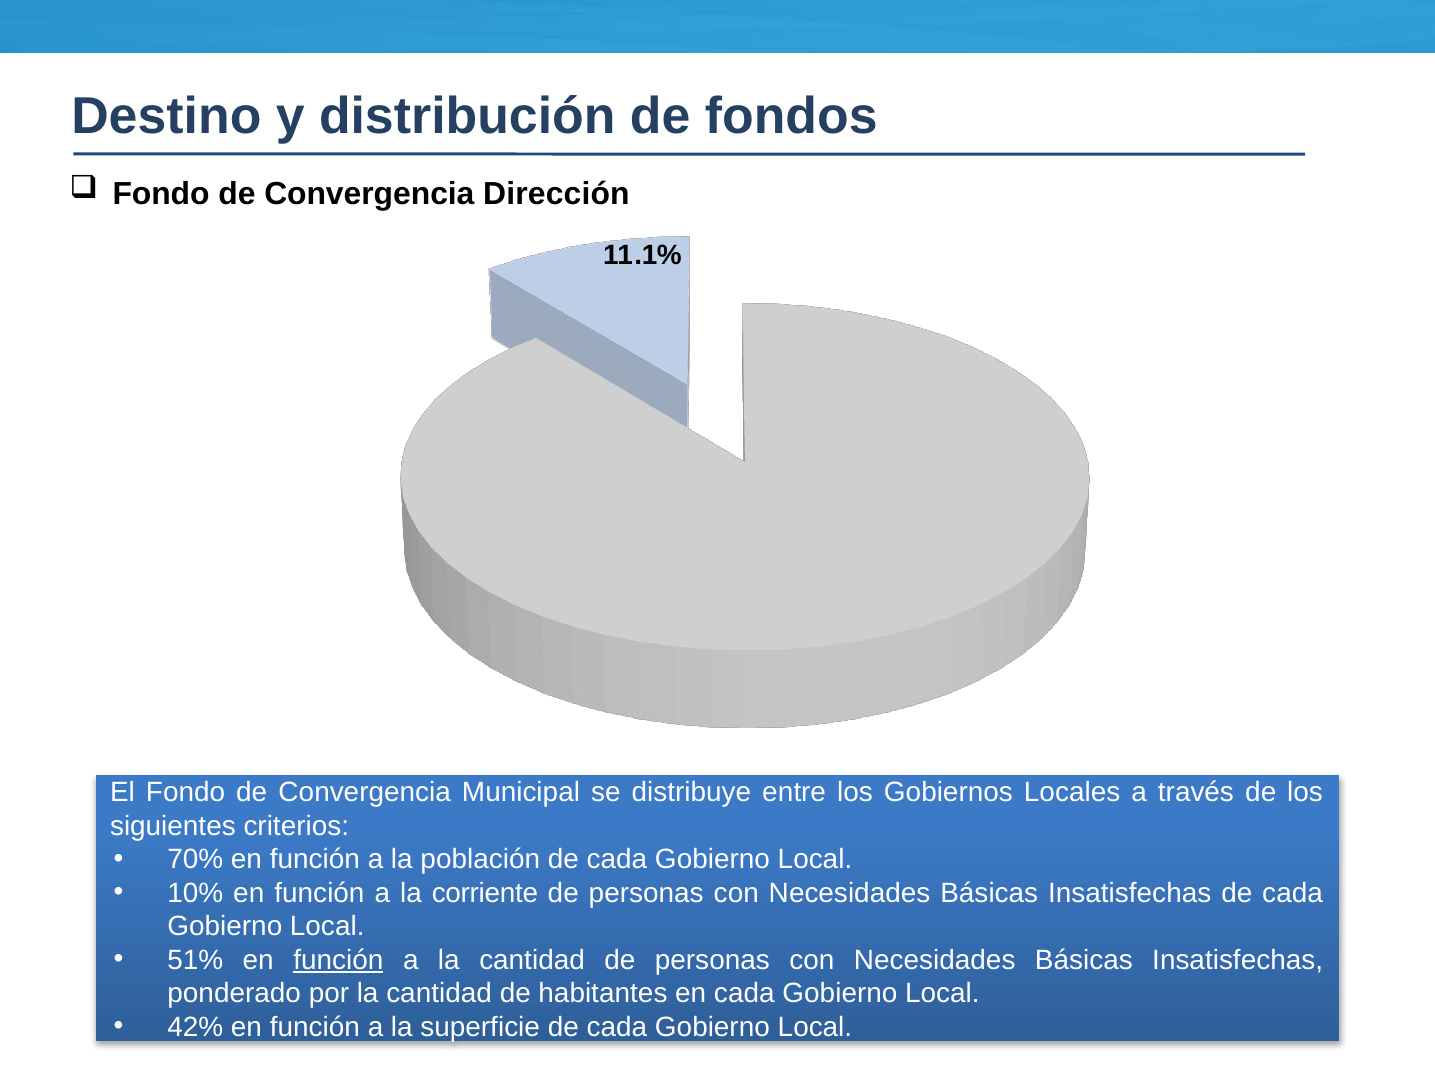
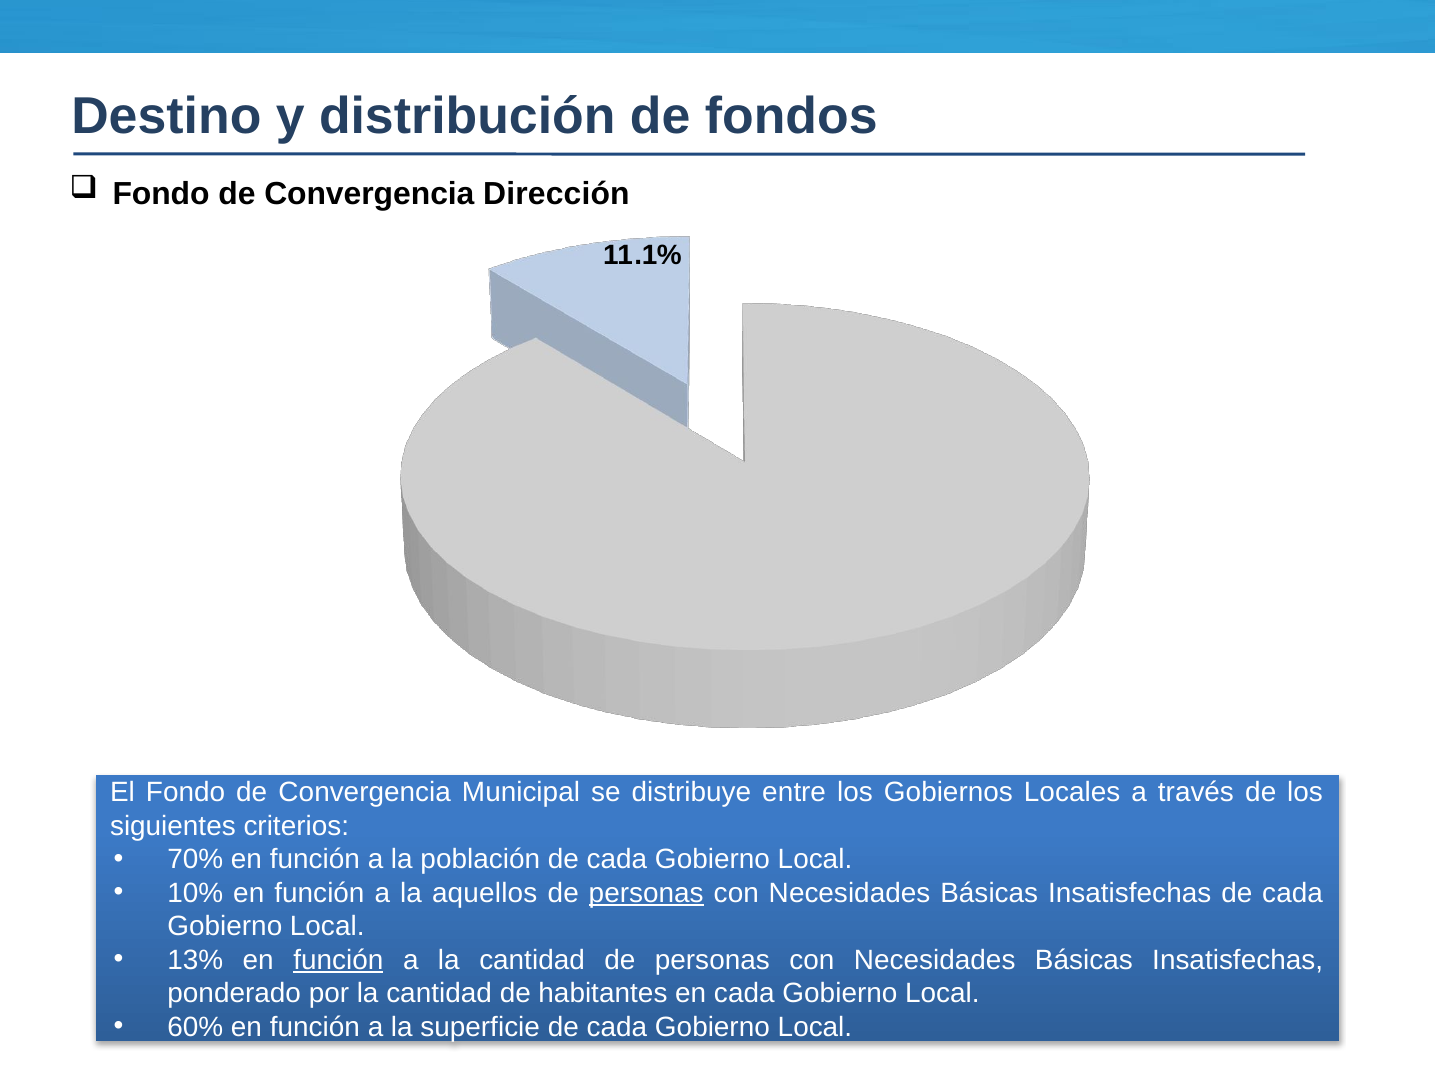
corriente: corriente -> aquellos (485, 893)
personas underline: none -> present (646, 893)
51%: 51% -> 13% (195, 960)
42%: 42% -> 60% (195, 1027)
